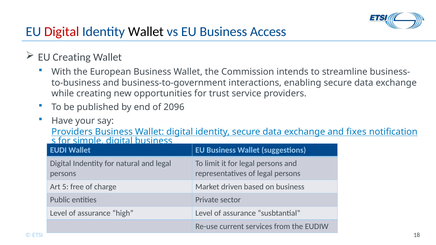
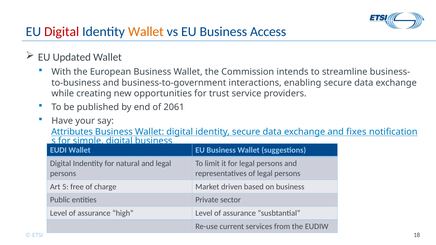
Wallet colour: black -> orange (146, 32)
EU Creating: Creating -> Updated (72, 57)
2096: 2096 -> 2061 (174, 107)
Providers: Providers -> Attributes (72, 132)
